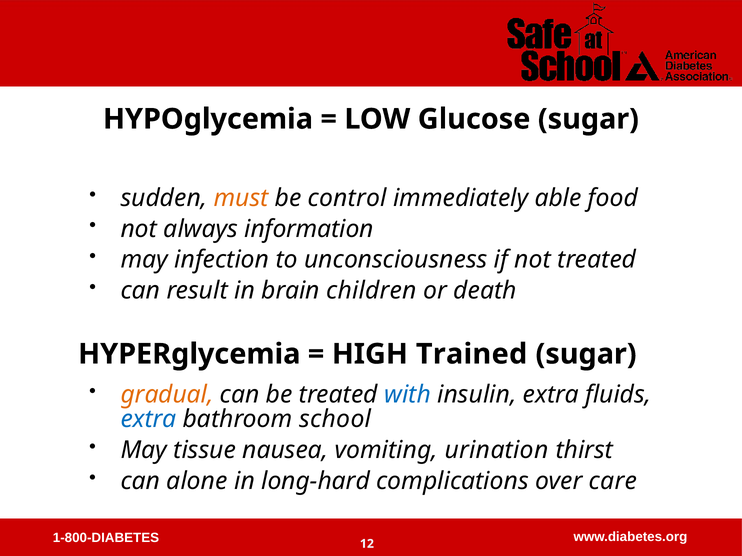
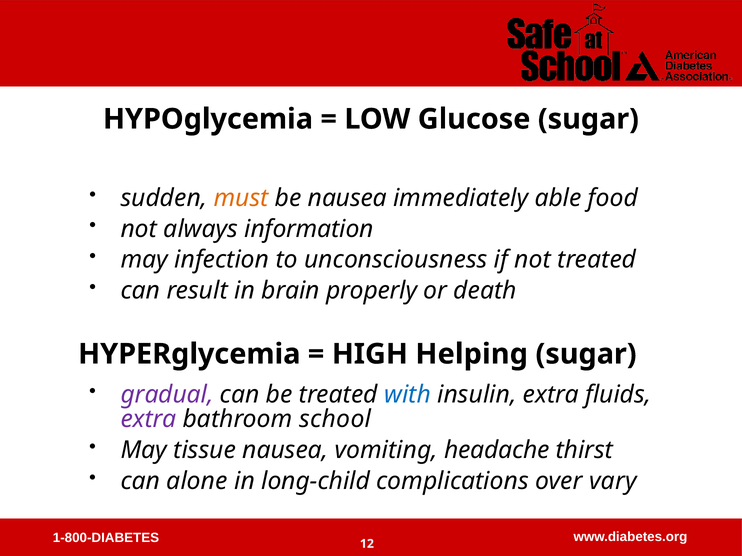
be control: control -> nausea (347, 198)
children: children -> properly (372, 291)
Trained: Trained -> Helping (472, 354)
gradual colour: orange -> purple (167, 395)
extra colour: blue -> purple (148, 420)
urination: urination -> headache (497, 451)
long-hard: long-hard -> long-child (316, 482)
care: care -> vary (613, 482)
